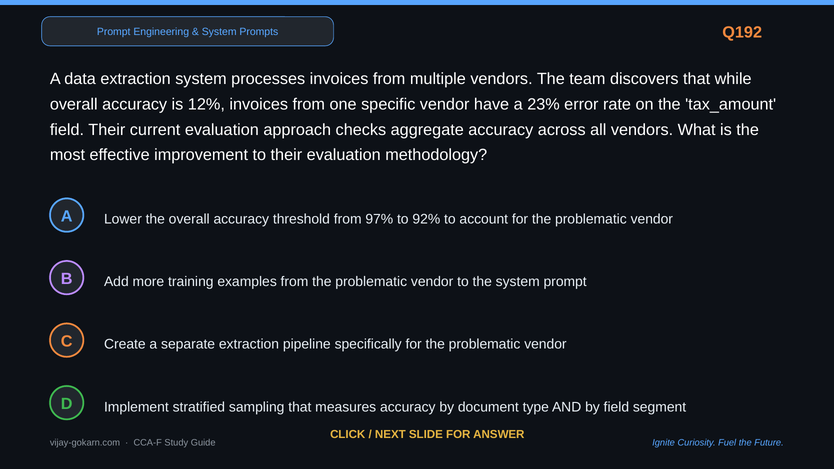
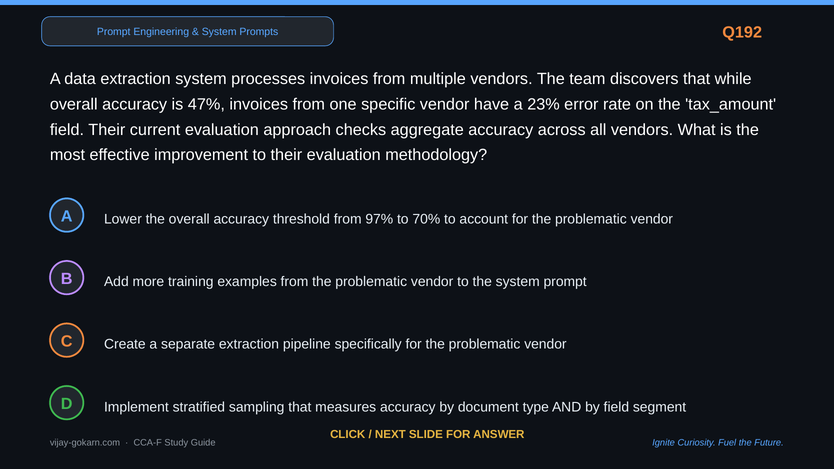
12%: 12% -> 47% (206, 104)
92%: 92% -> 70% (426, 219)
